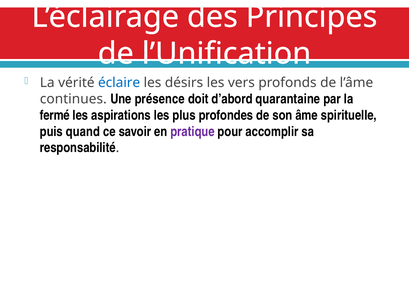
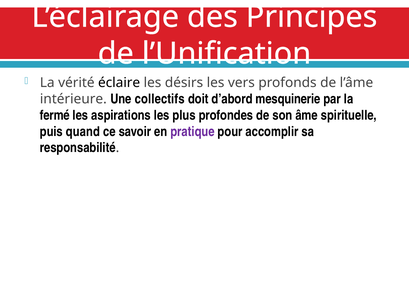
éclaire colour: blue -> black (119, 83)
continues: continues -> intérieure (73, 99)
présence: présence -> collectifs (160, 99)
quarantaine: quarantaine -> mesquinerie (288, 99)
